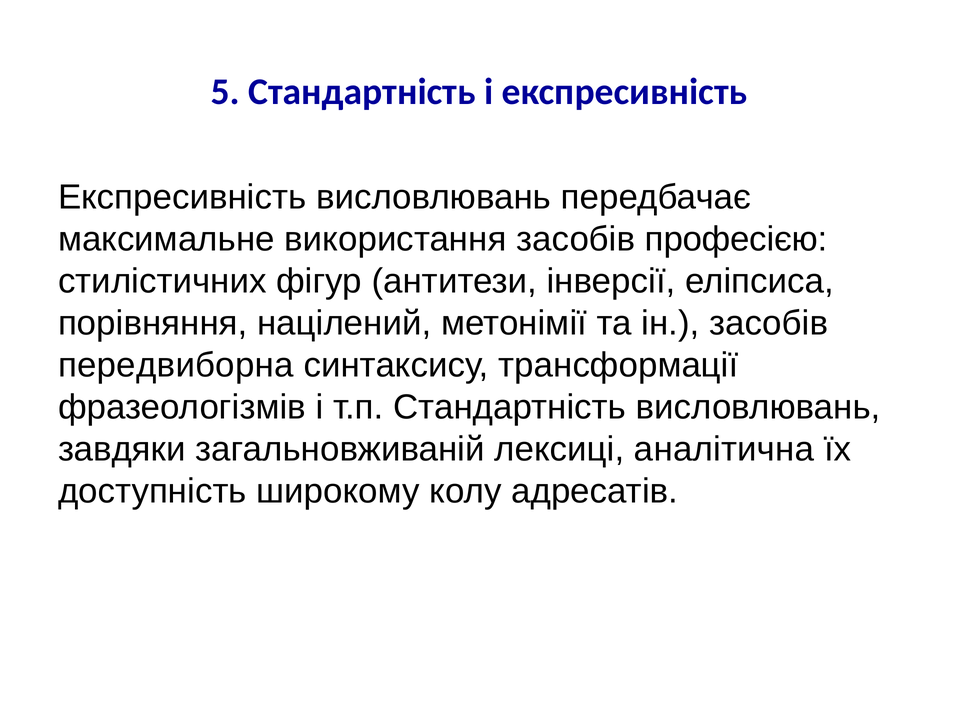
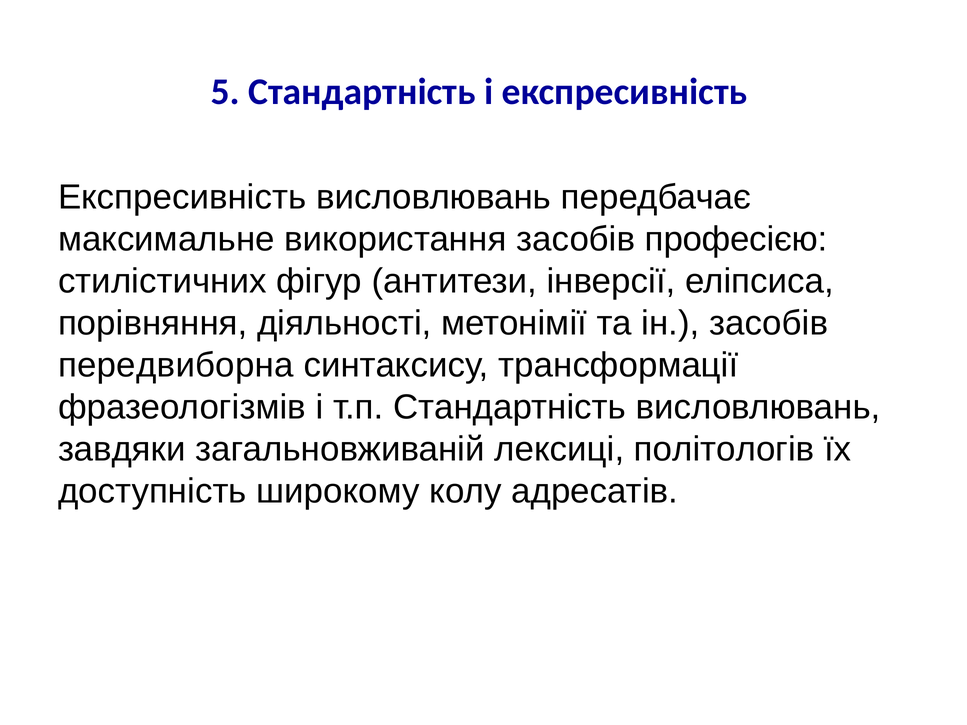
націлений: націлений -> діяльності (344, 324)
аналітична: аналітична -> політологів (724, 449)
